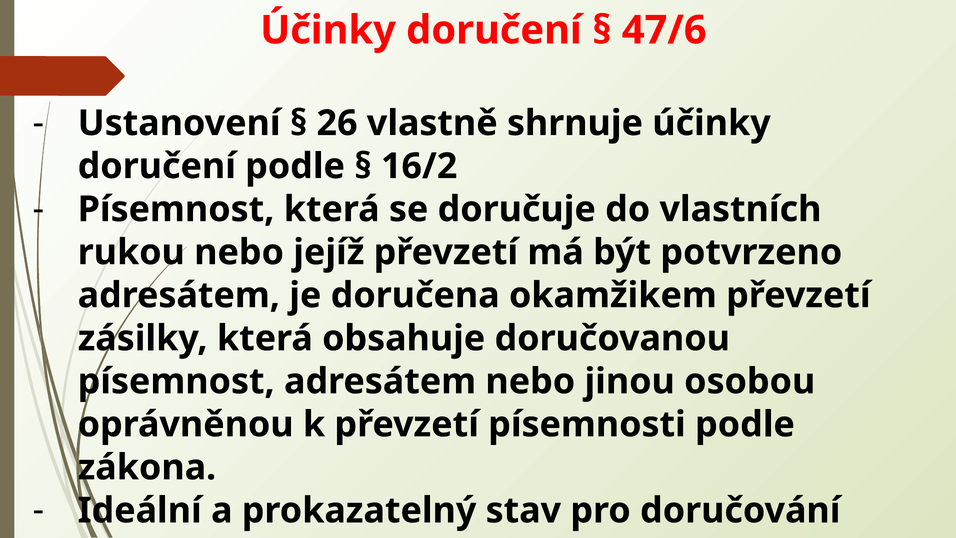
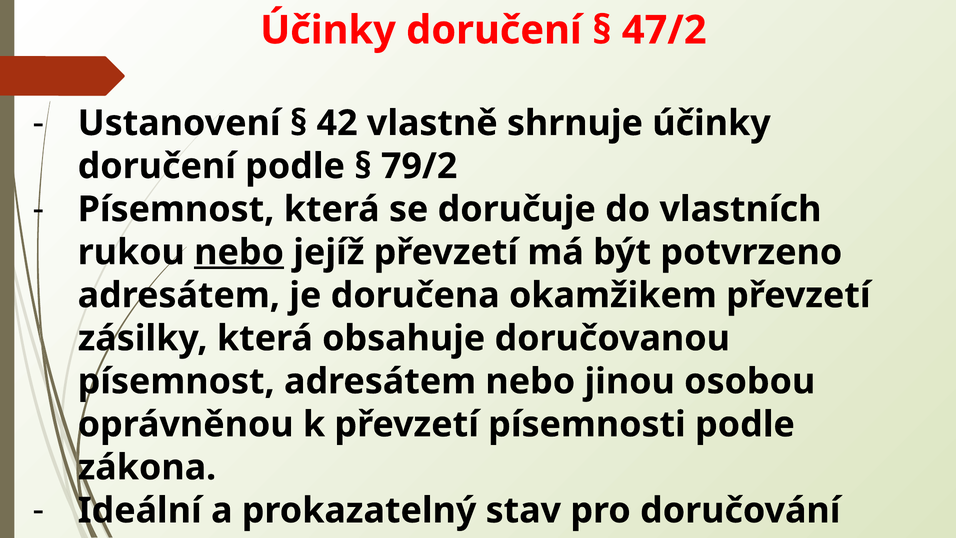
47/6: 47/6 -> 47/2 (664, 30)
26: 26 -> 42 (337, 123)
16/2: 16/2 -> 79/2 (419, 166)
nebo underline: none -> present (239, 252)
